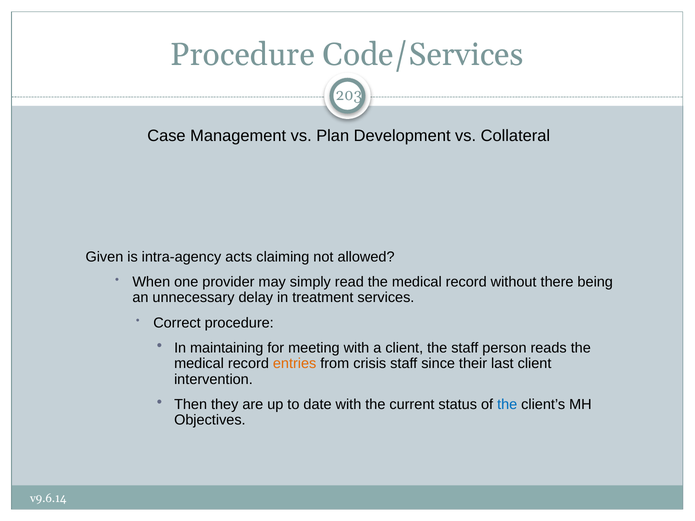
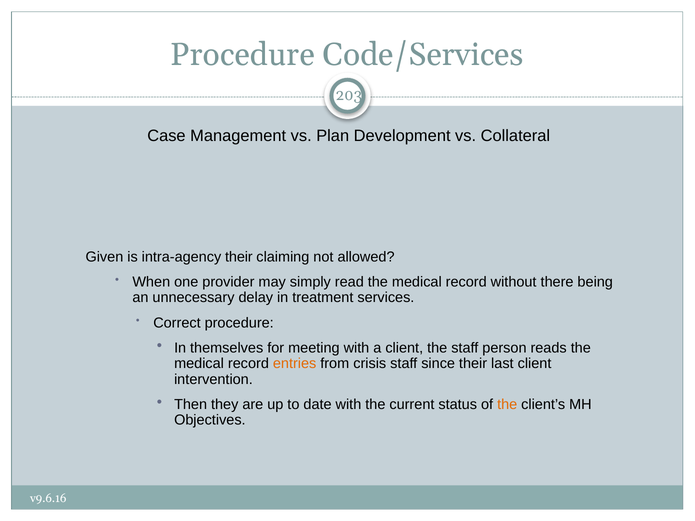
intra-agency acts: acts -> their (239, 257)
maintaining: maintaining -> themselves (227, 348)
the colour: blue -> orange (507, 405)
v9.6.14: v9.6.14 -> v9.6.16 (48, 498)
